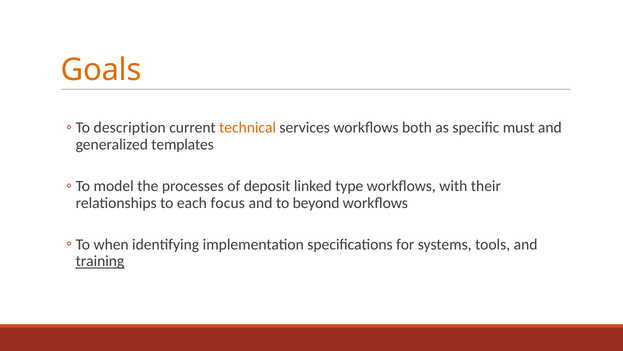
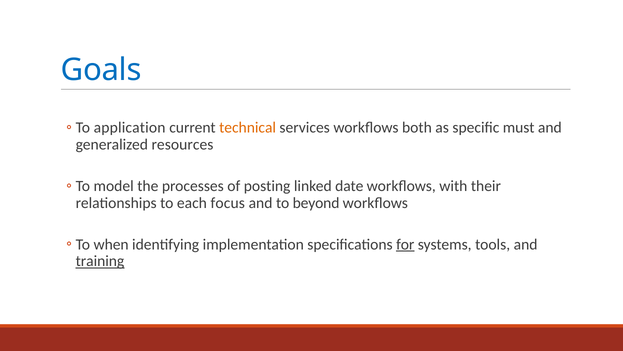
Goals colour: orange -> blue (101, 70)
description: description -> application (130, 128)
templates: templates -> resources (182, 144)
deposit: deposit -> posting (267, 186)
type: type -> date (349, 186)
for underline: none -> present (405, 244)
